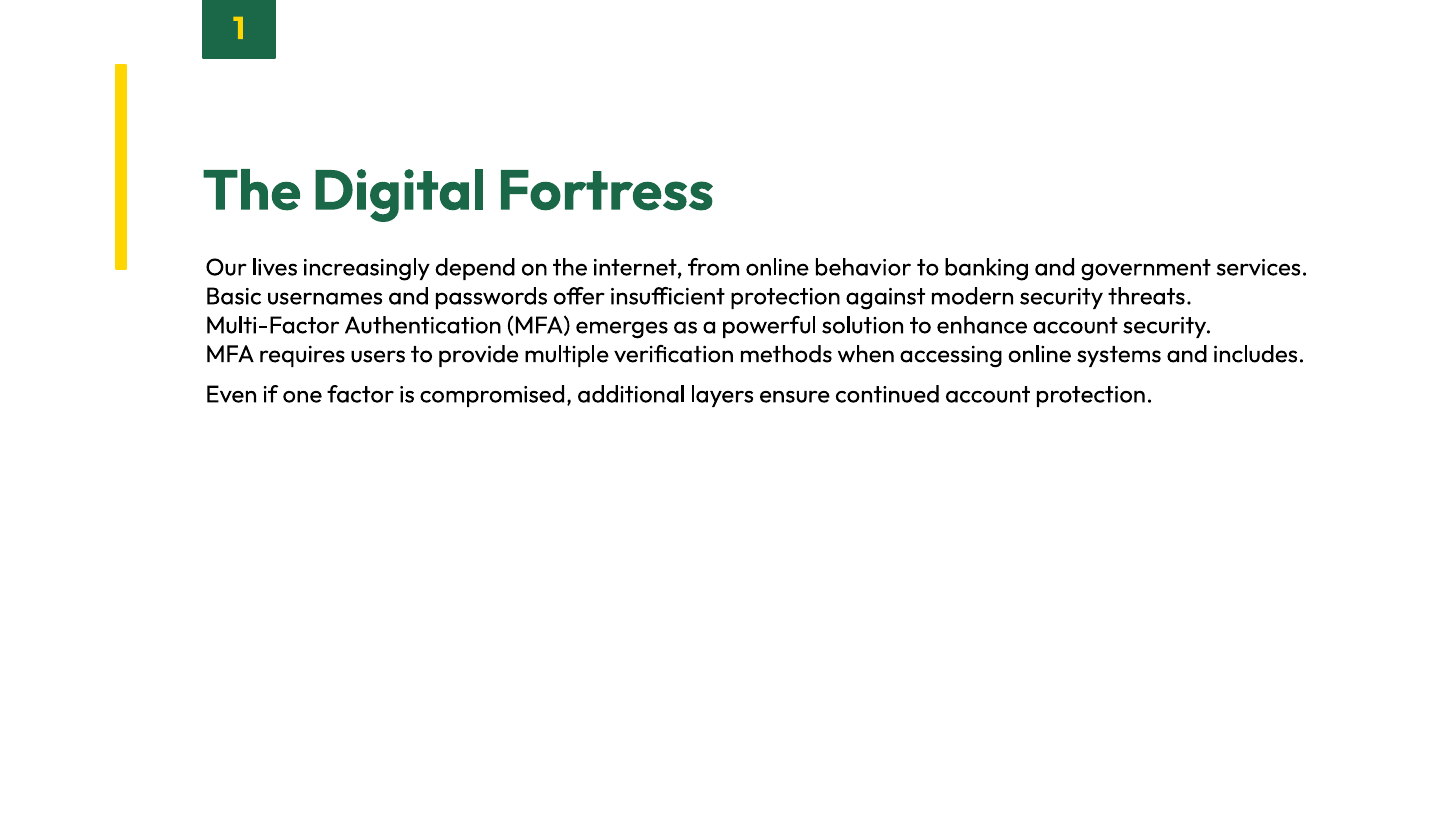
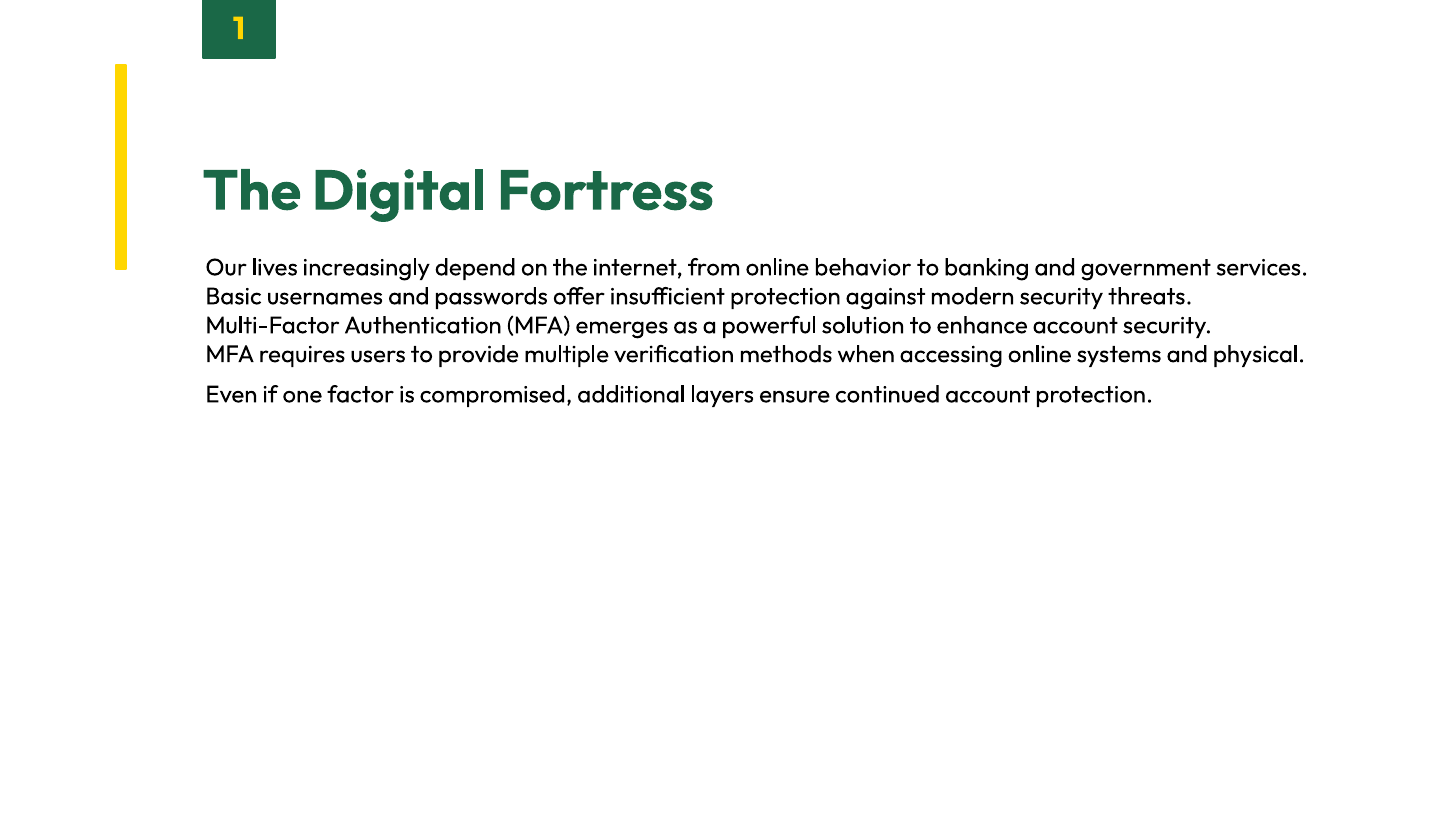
includes: includes -> physical (1259, 354)
